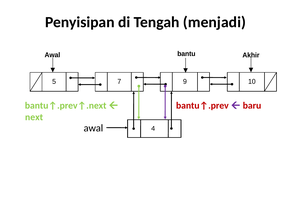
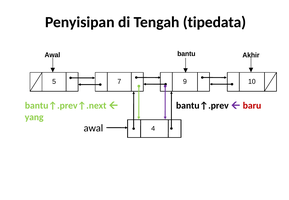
menjadi: menjadi -> tipedata (215, 22)
bantu↑.prev colour: red -> black (202, 106)
next: next -> yang (34, 117)
